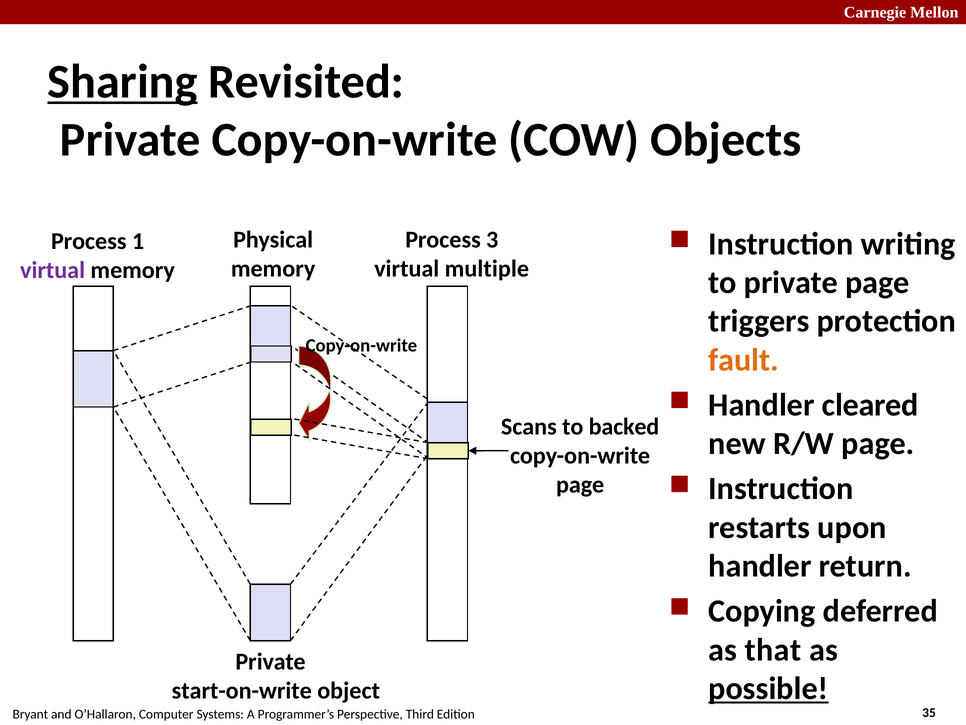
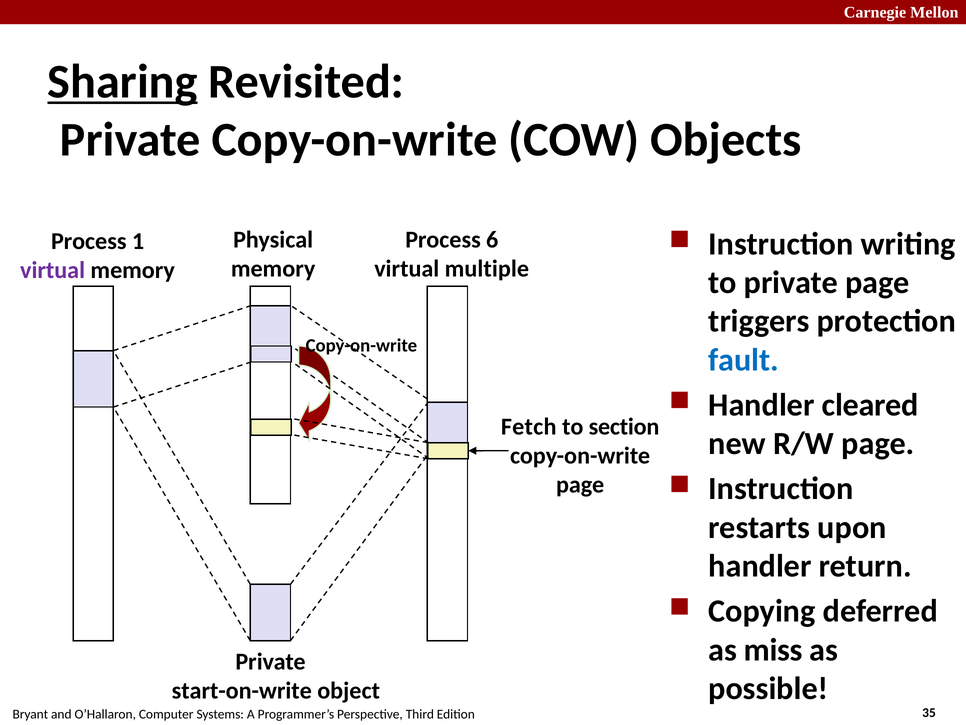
3: 3 -> 6 (492, 239)
fault colour: orange -> blue (744, 360)
Scans: Scans -> Fetch (529, 426)
backed: backed -> section (624, 426)
that: that -> miss (773, 649)
possible underline: present -> none (768, 688)
